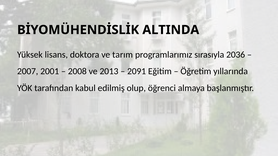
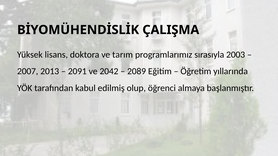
ALTINDA: ALTINDA -> ÇALIŞMA (171, 30)
2036: 2036 -> 2003 (236, 55)
2001: 2001 -> 2013 (50, 72)
2008: 2008 -> 2091 (77, 72)
2013: 2013 -> 2042 (109, 72)
2091: 2091 -> 2089 (137, 72)
